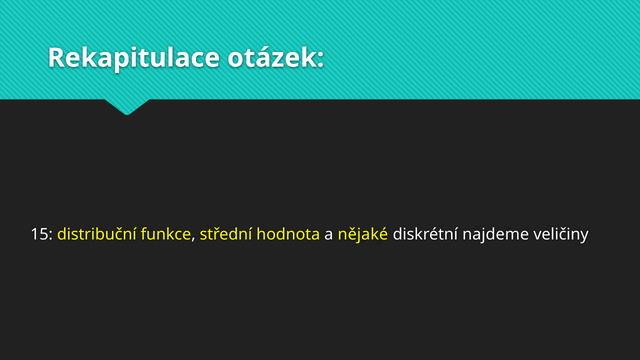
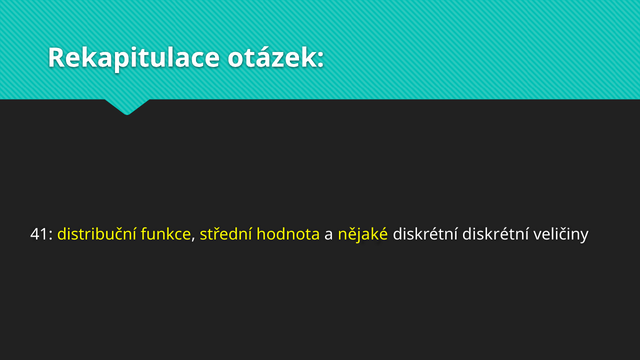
15: 15 -> 41 (42, 234)
diskrétní najdeme: najdeme -> diskrétní (496, 234)
